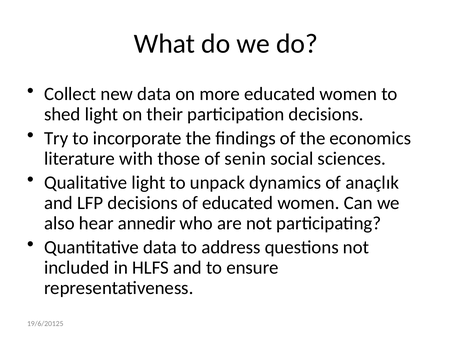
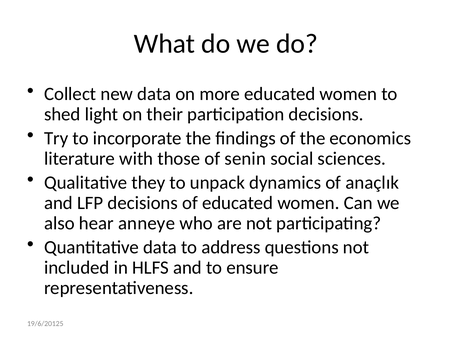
Qualitative light: light -> they (148, 183)
annedir: annedir -> anneye (147, 223)
